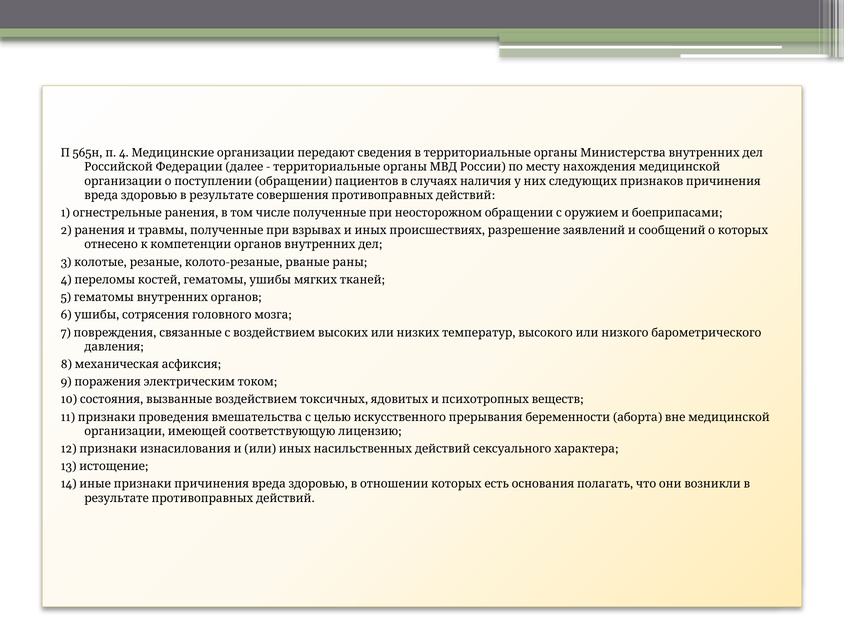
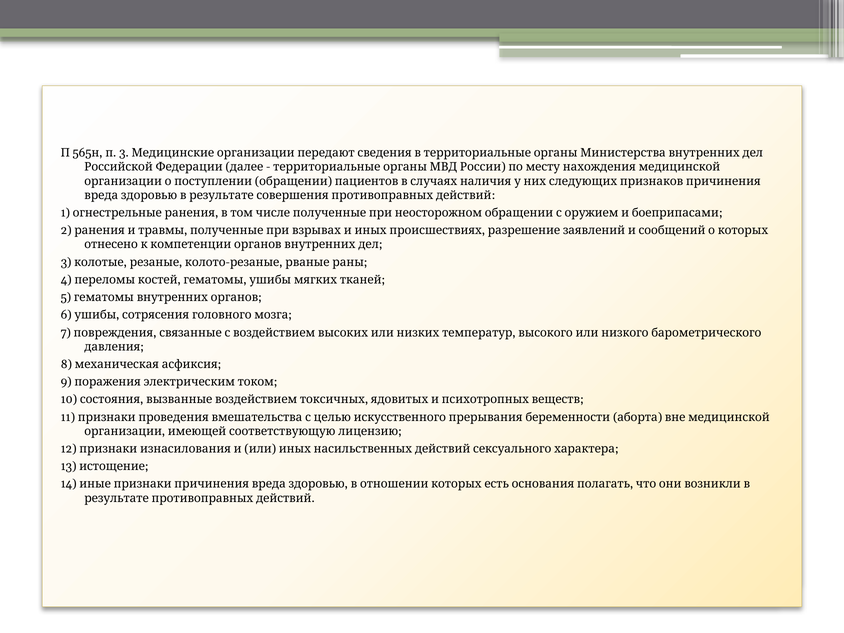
4: 4 -> 3 (124, 153)
